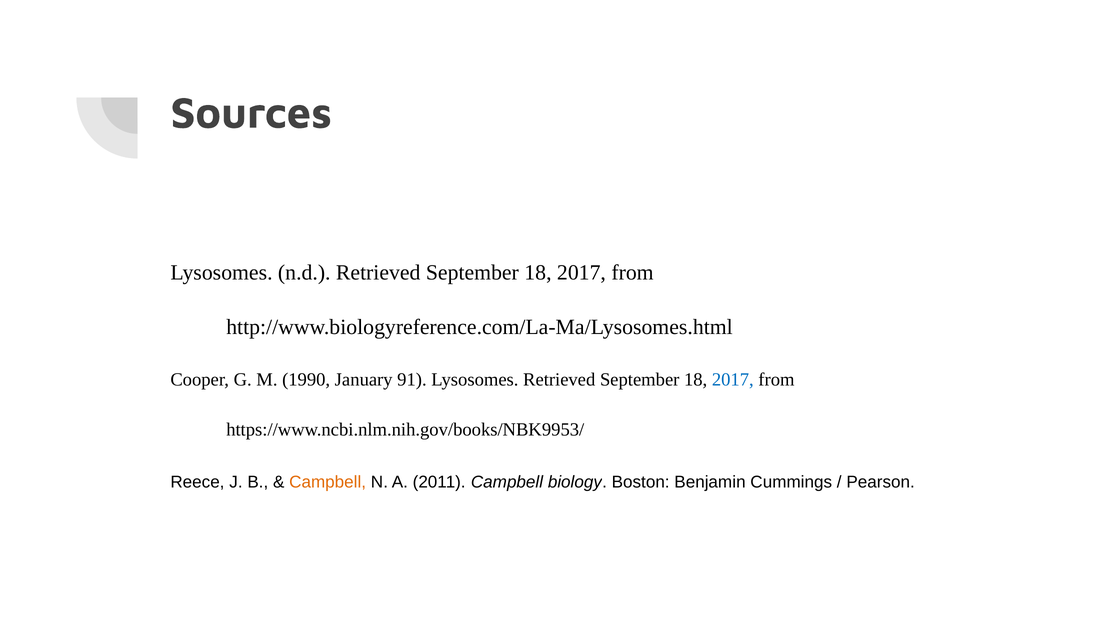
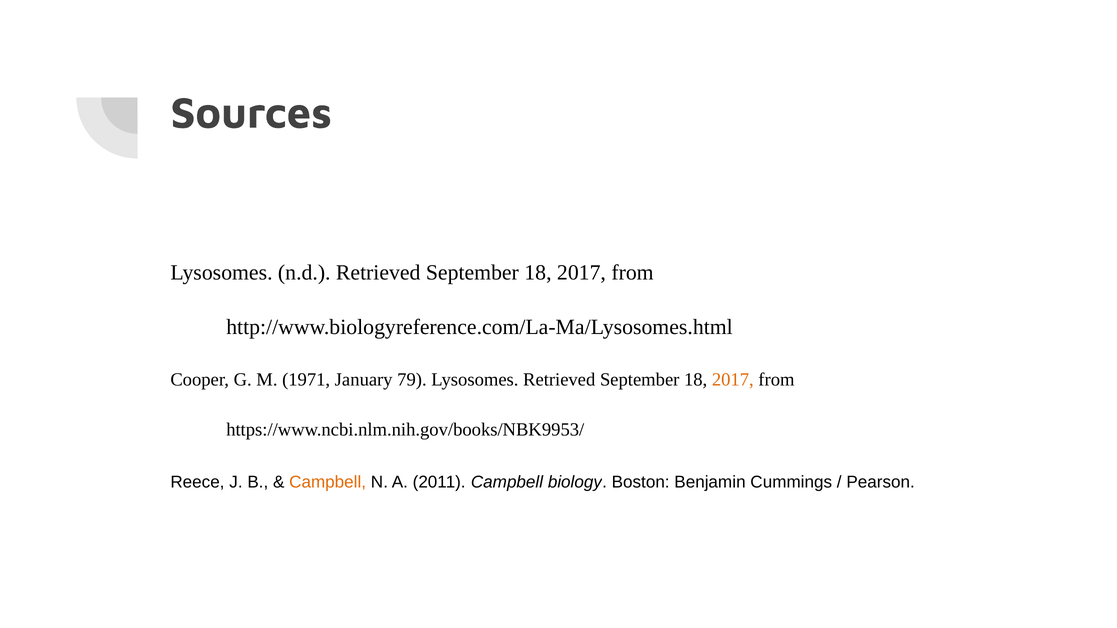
1990: 1990 -> 1971 (306, 380)
91: 91 -> 79 (412, 380)
2017 colour: blue -> orange (733, 380)
